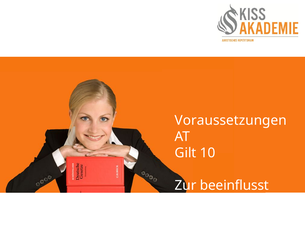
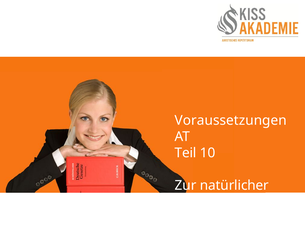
Gilt: Gilt -> Teil (186, 153)
beeinflusst: beeinflusst -> natürlicher (234, 185)
